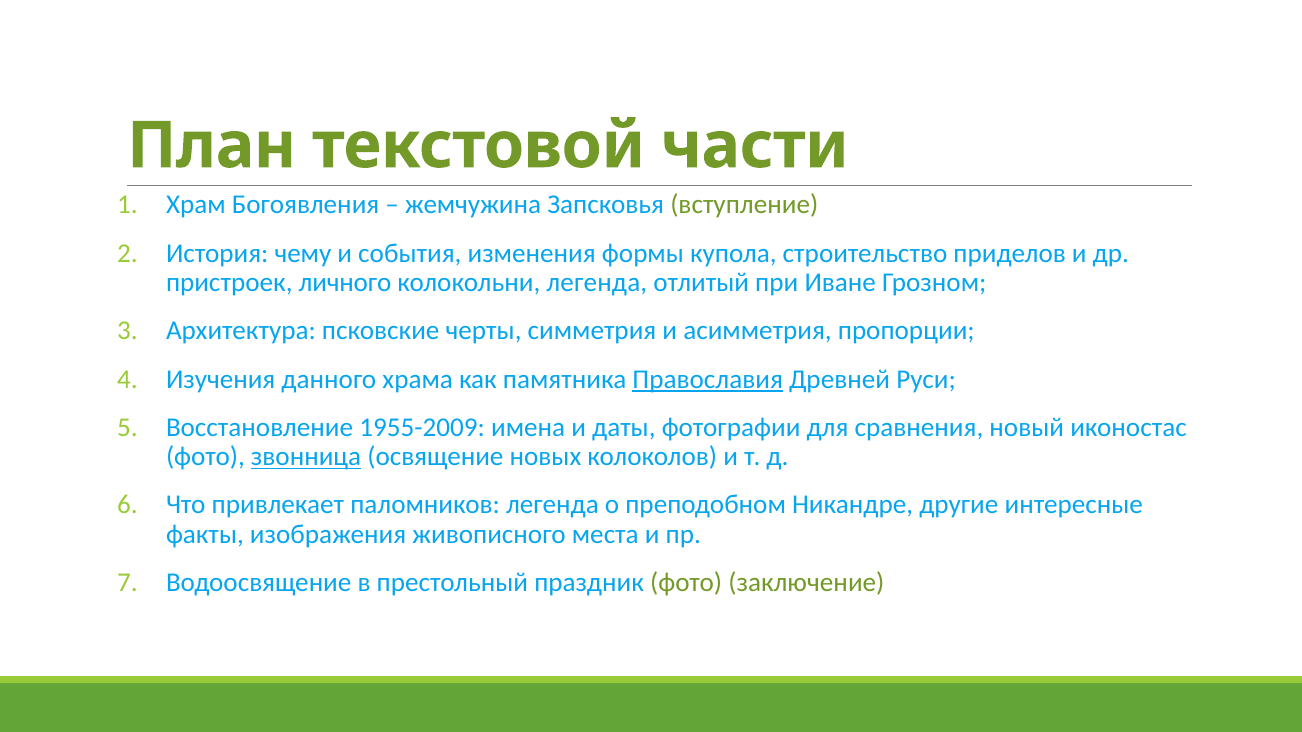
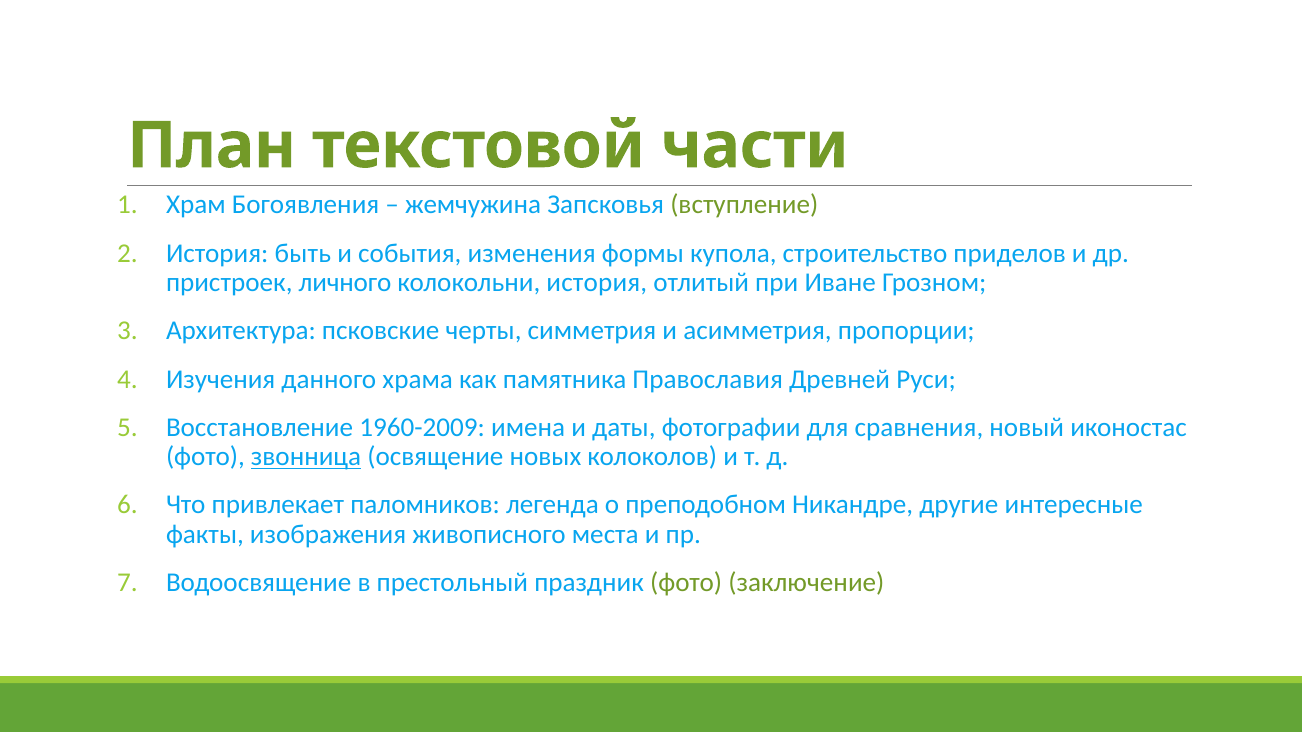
чему: чему -> быть (303, 253)
колокольни легенда: легенда -> история (597, 283)
Православия underline: present -> none (708, 379)
1955-2009: 1955-2009 -> 1960-2009 (422, 428)
